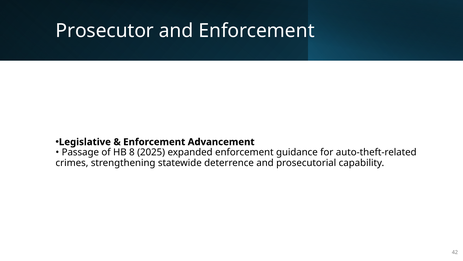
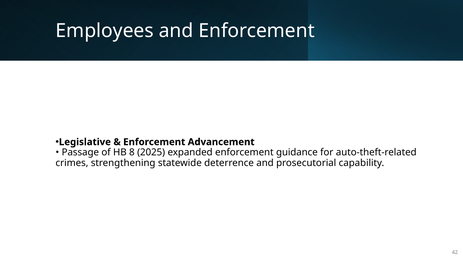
Prosecutor: Prosecutor -> Employees (105, 31)
